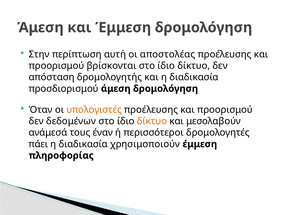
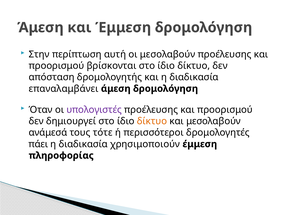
οι αποστολέας: αποστολέας -> μεσολαβούν (168, 54)
προσδιορισμού: προσδιορισμού -> επαναλαμβάνει (64, 89)
υπολογιστές colour: orange -> purple (94, 110)
δεδομένων: δεδομένων -> δημιουργεί (71, 121)
έναν: έναν -> τότε (103, 133)
